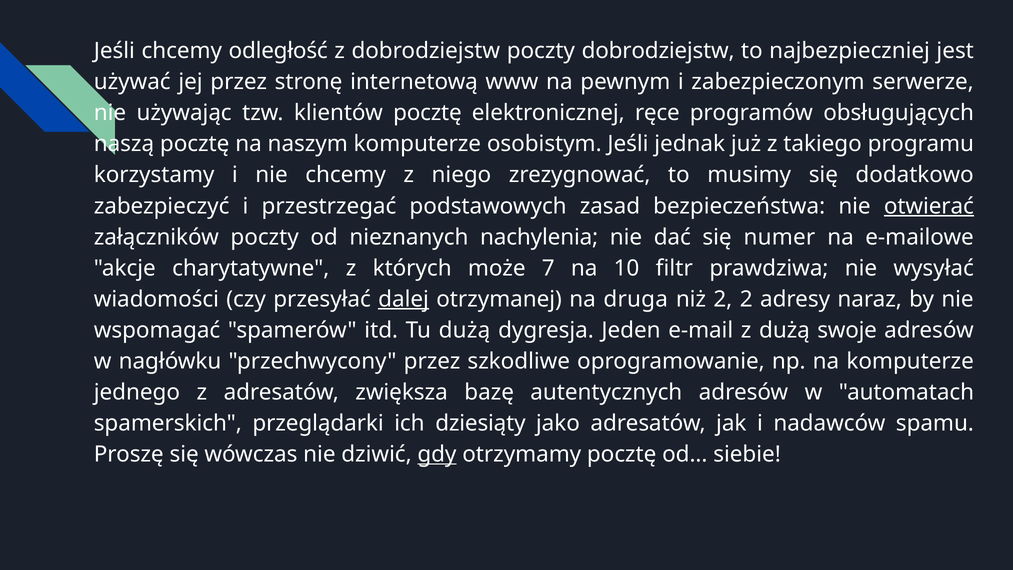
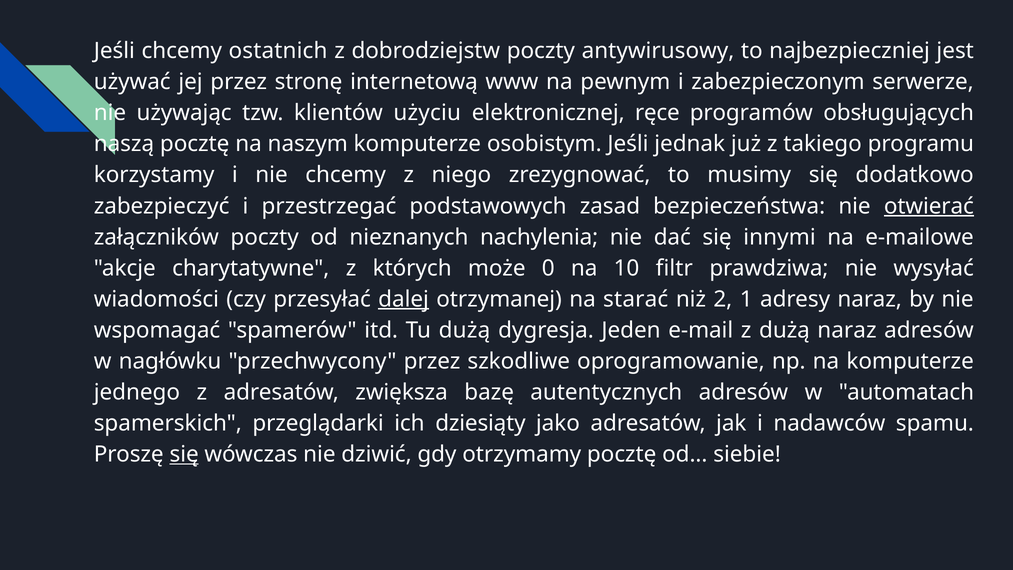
odległość: odległość -> ostatnich (278, 51)
poczty dobrodziejstw: dobrodziejstw -> antywirusowy (658, 51)
klientów pocztę: pocztę -> użyciu (427, 113)
numer: numer -> innymi (779, 237)
7: 7 -> 0 (548, 268)
druga: druga -> starać (636, 299)
2 2: 2 -> 1 (746, 299)
dużą swoje: swoje -> naraz (847, 330)
się underline: none -> present (184, 454)
gdy underline: present -> none (437, 454)
